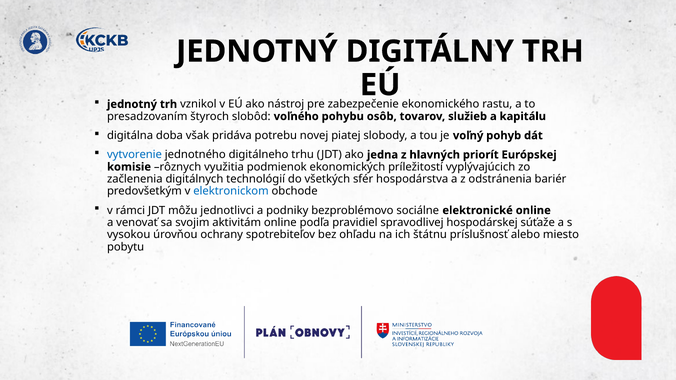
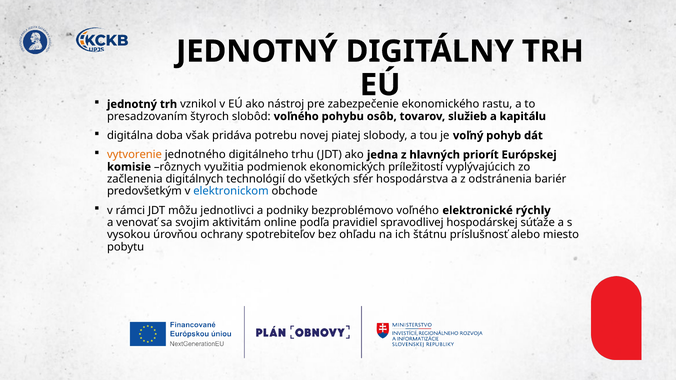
vytvorenie colour: blue -> orange (135, 155)
bezproblémovo sociálne: sociálne -> voľného (418, 211)
elektronické online: online -> rýchly (533, 211)
